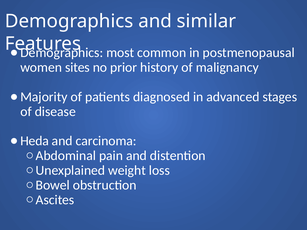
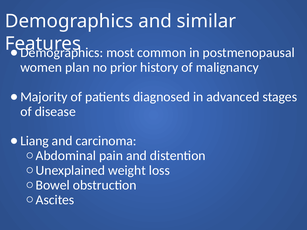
sites: sites -> plan (77, 67)
Heda: Heda -> Liang (35, 141)
